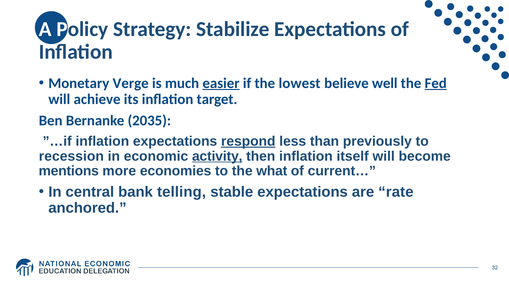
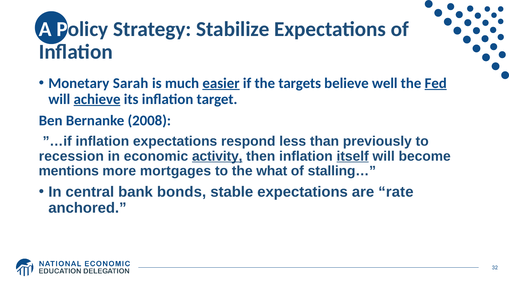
Verge: Verge -> Sarah (131, 83)
lowest: lowest -> targets (300, 83)
achieve underline: none -> present (97, 99)
2035: 2035 -> 2008 (149, 121)
respond underline: present -> none (248, 141)
itself underline: none -> present (353, 156)
economies: economies -> mortgages (176, 171)
current…: current… -> stalling… (342, 171)
telling: telling -> bonds (182, 192)
